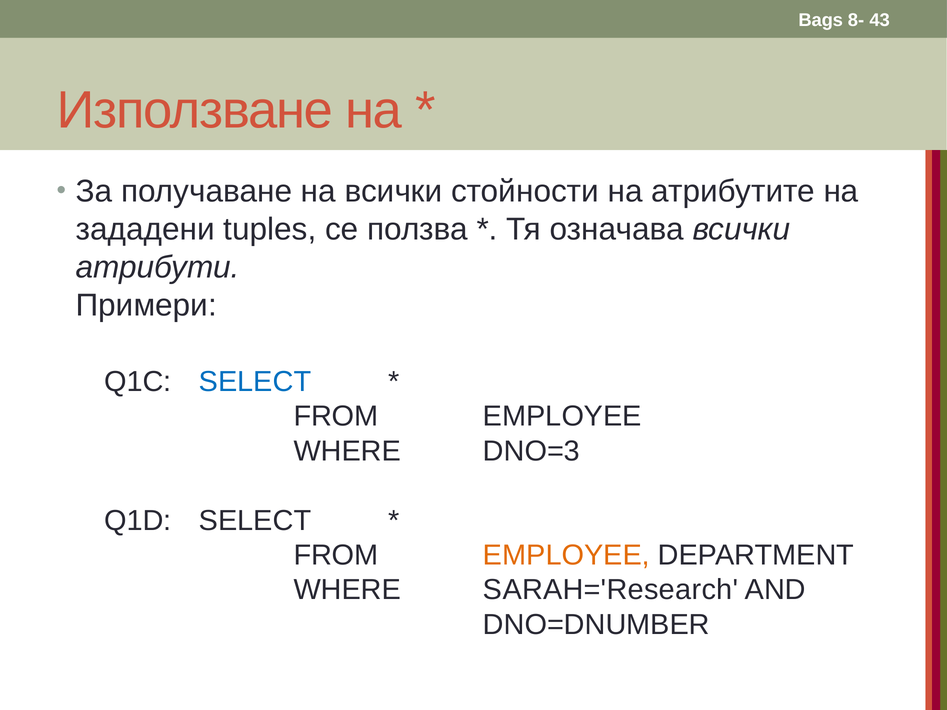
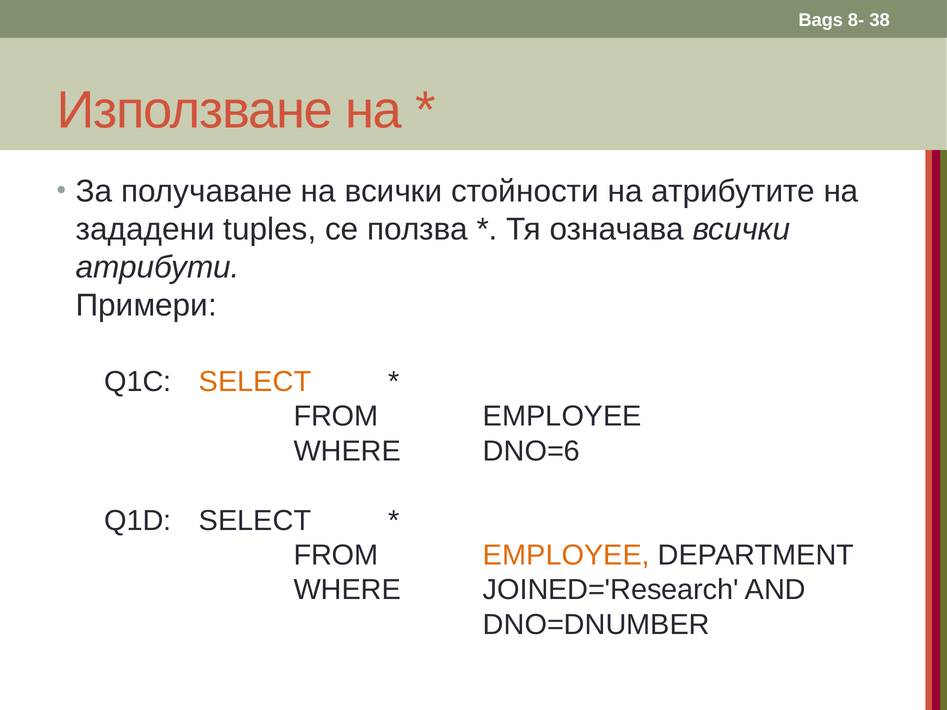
43: 43 -> 38 (880, 20)
SELECT colour: blue -> orange (255, 382)
DNO=3: DNO=3 -> DNO=6 (531, 451)
SARAH='Research: SARAH='Research -> JOINED='Research (611, 590)
